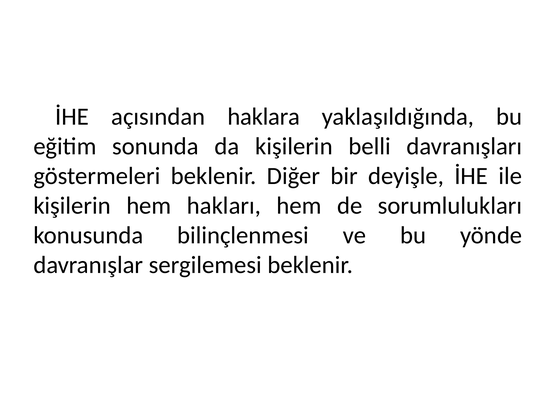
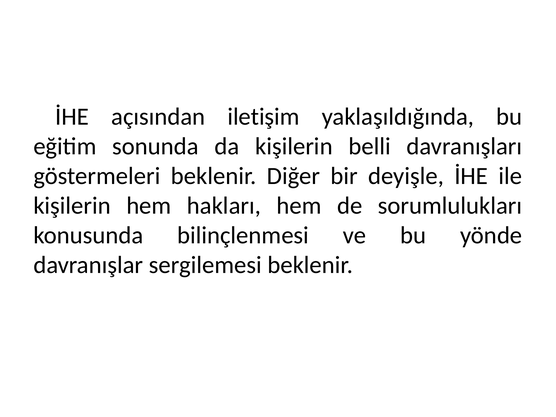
haklara: haklara -> iletişim (264, 117)
